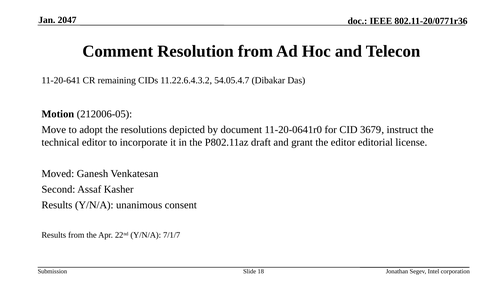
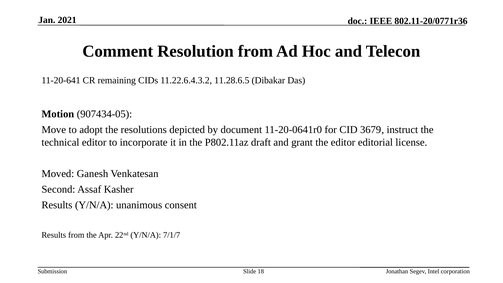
2047: 2047 -> 2021 (67, 20)
54.05.4.7: 54.05.4.7 -> 11.28.6.5 (232, 80)
212006-05: 212006-05 -> 907434-05 (104, 114)
